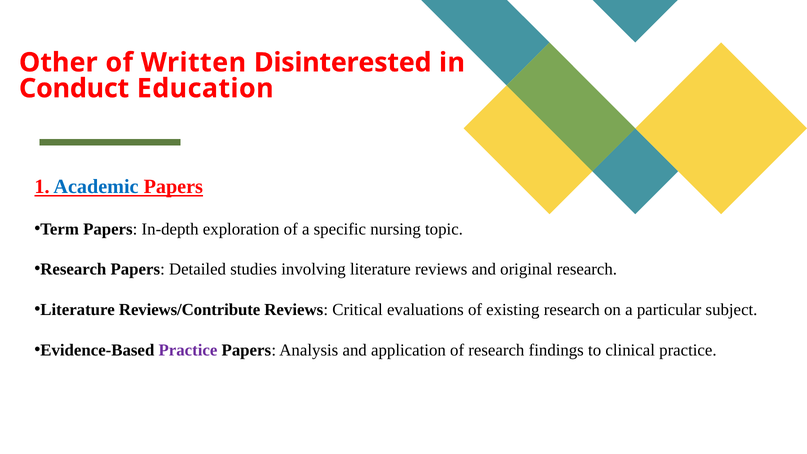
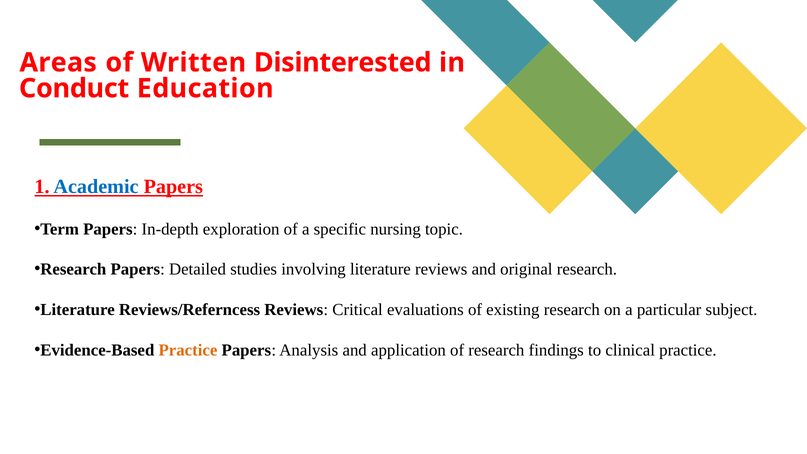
Other: Other -> Areas (58, 63)
Reviews/Contribute: Reviews/Contribute -> Reviews/Referncess (190, 310)
Practice colour: purple -> orange (188, 350)
